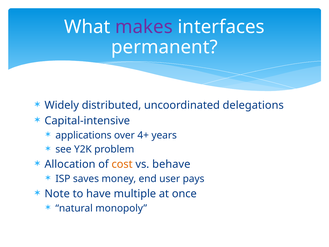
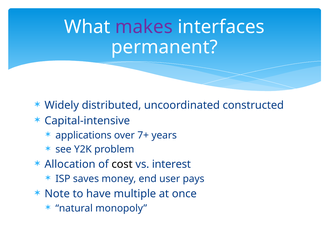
delegations: delegations -> constructed (253, 105)
4+: 4+ -> 7+ (143, 135)
cost colour: orange -> black (122, 164)
behave: behave -> interest (171, 164)
